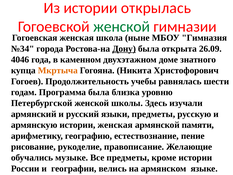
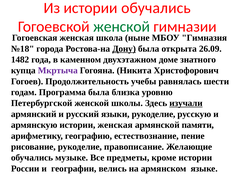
истории открылась: открылась -> обучались (156, 8)
№34: №34 -> №18 (23, 49)
4046: 4046 -> 1482 (20, 59)
Мкртыча colour: orange -> purple (58, 70)
изучали underline: none -> present (186, 103)
языки предметы: предметы -> рукоделие (154, 114)
